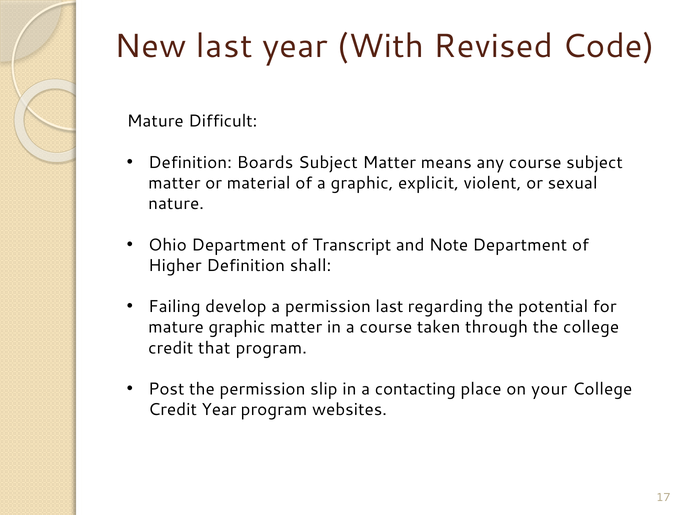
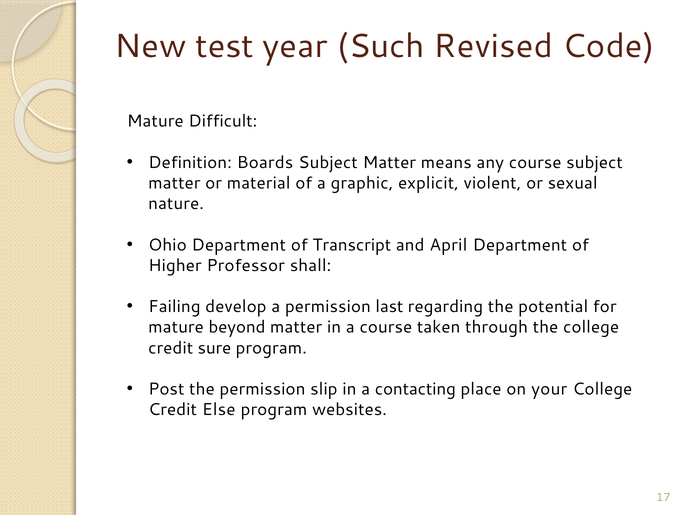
New last: last -> test (225, 46)
With: With -> Such (381, 46)
Note: Note -> April (448, 245)
Higher Definition: Definition -> Professor (246, 265)
mature graphic: graphic -> beyond (237, 327)
that: that -> sure (214, 348)
Credit Year: Year -> Else (219, 409)
